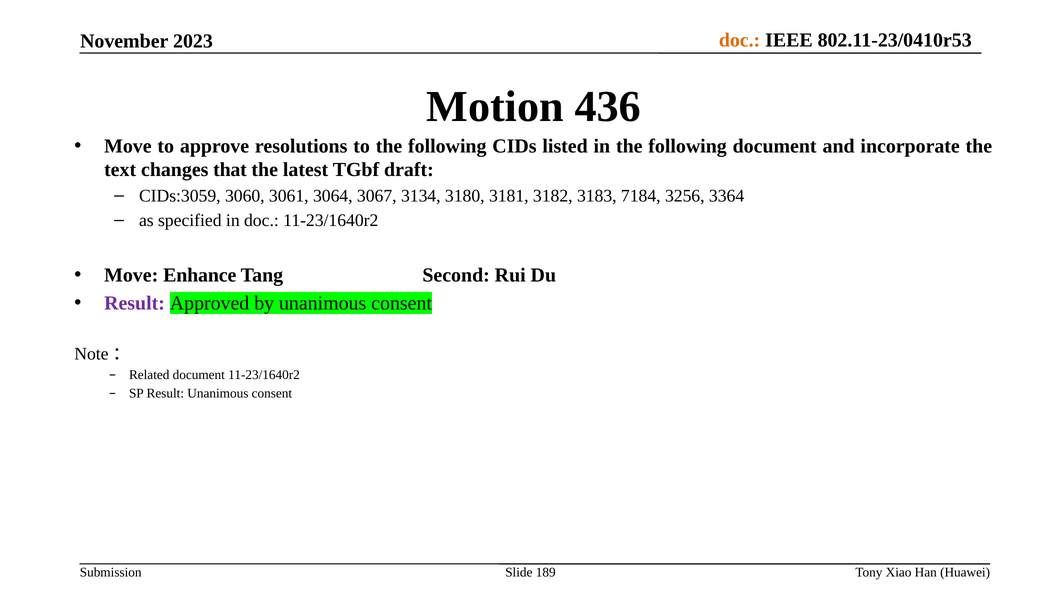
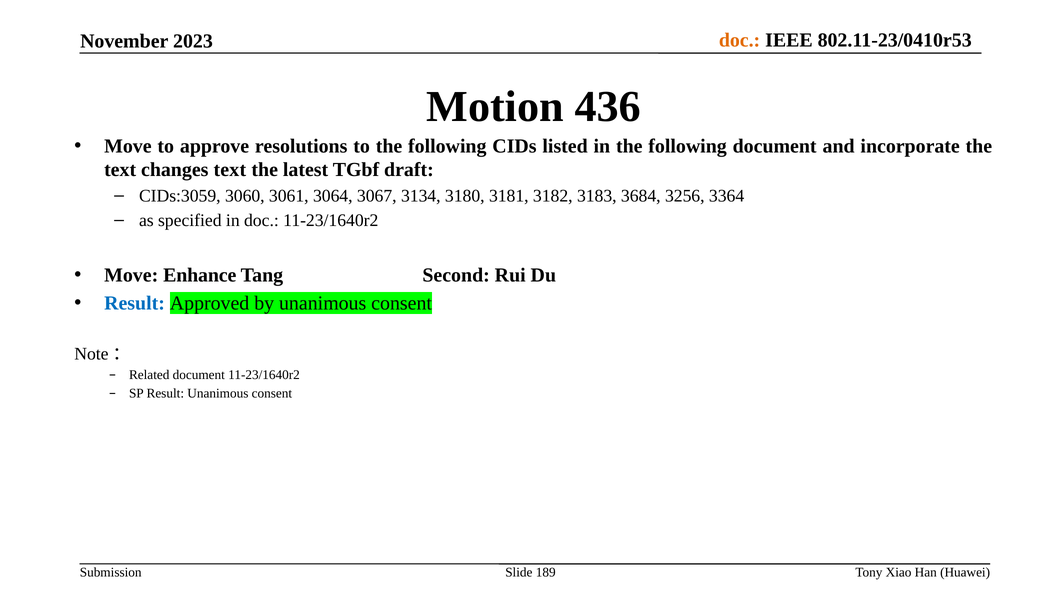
changes that: that -> text (230, 170)
7184: 7184 -> 3684 (641, 196)
Result colour: purple -> blue (135, 303)
